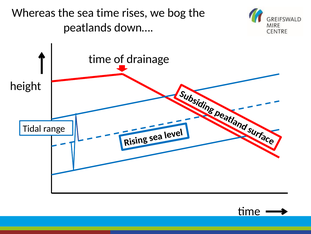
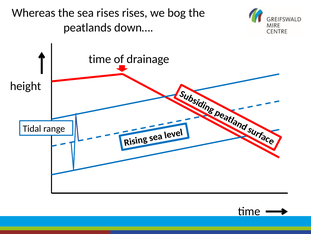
sea time: time -> rises (108, 13)
